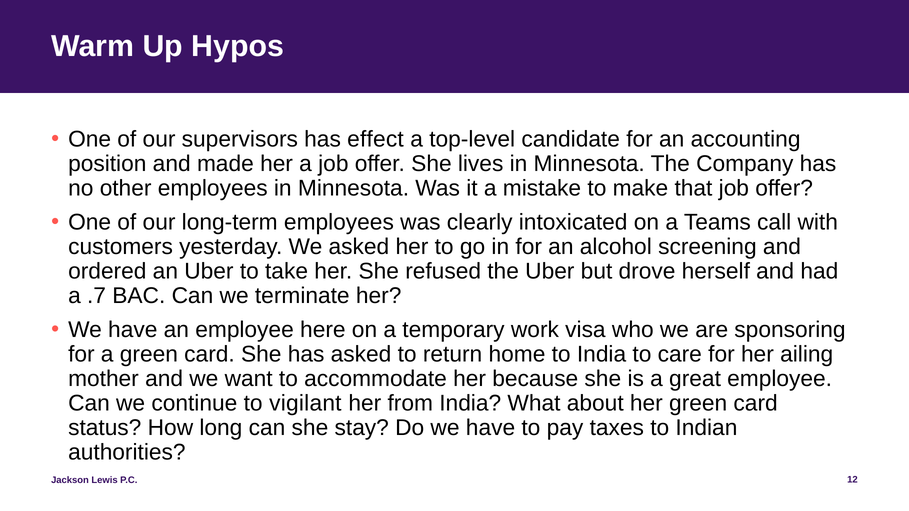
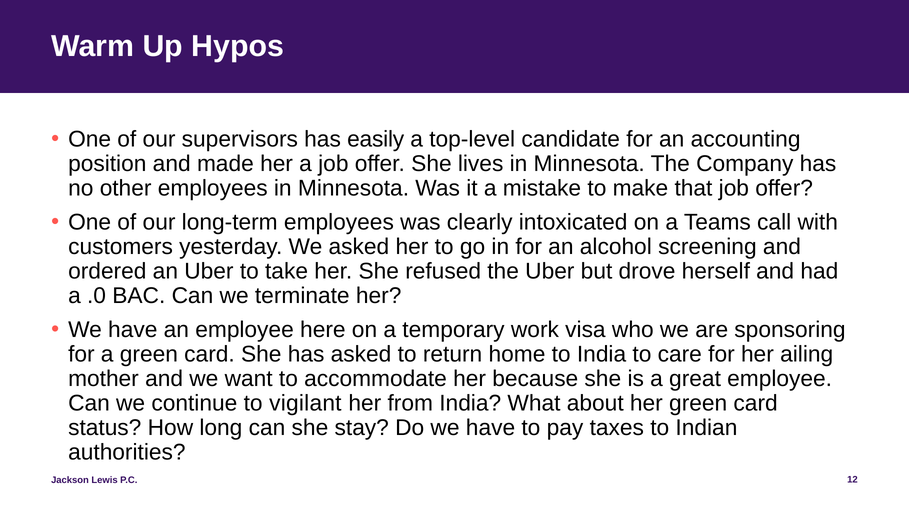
effect: effect -> easily (376, 139)
.7: .7 -> .0 (97, 296)
